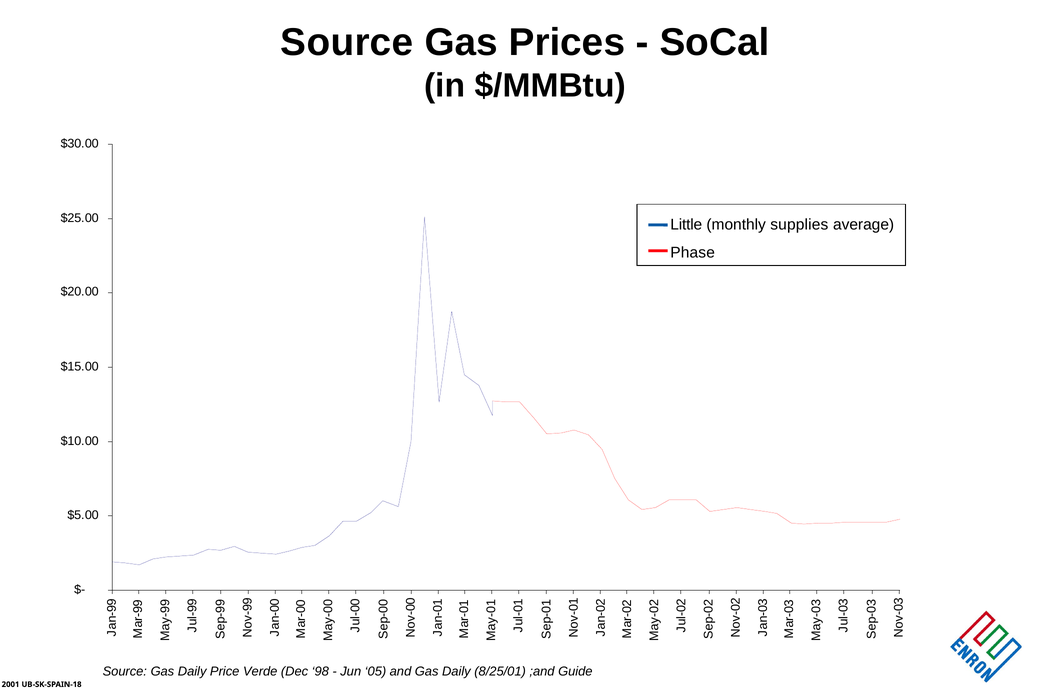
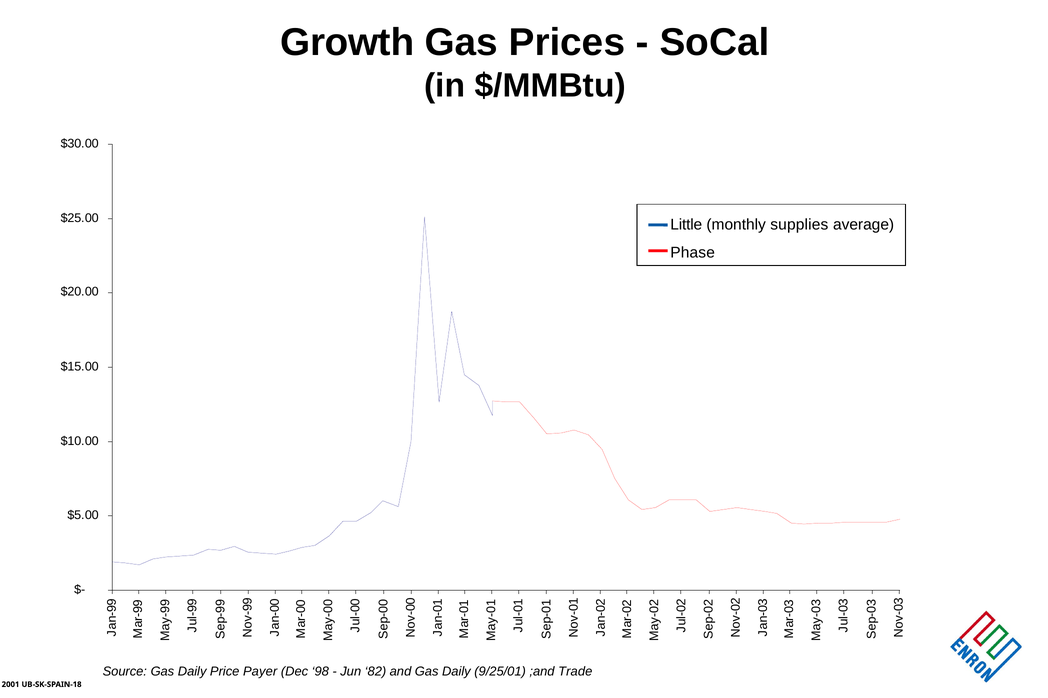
Source: Source -> Growth (347, 42)
Verde: Verde -> Payer (260, 672)
05: 05 -> 82 (376, 672)
8/25/01: 8/25/01 -> 9/25/01 (500, 672)
Guide: Guide -> Trade (575, 672)
